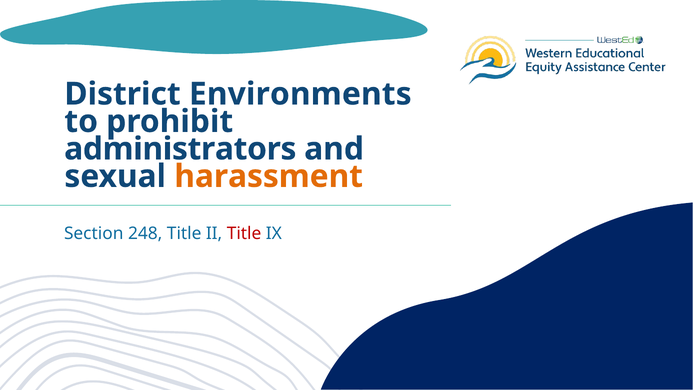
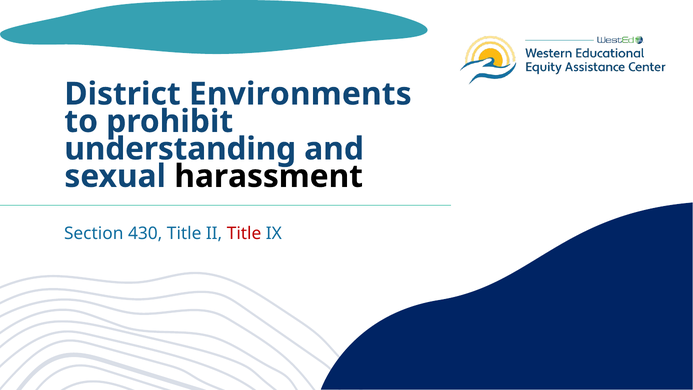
administrators: administrators -> understanding (180, 149)
harassment colour: orange -> black (269, 176)
248: 248 -> 430 (145, 234)
